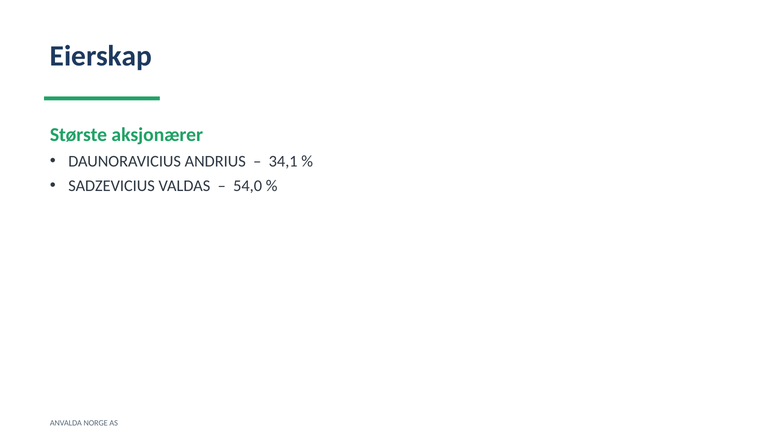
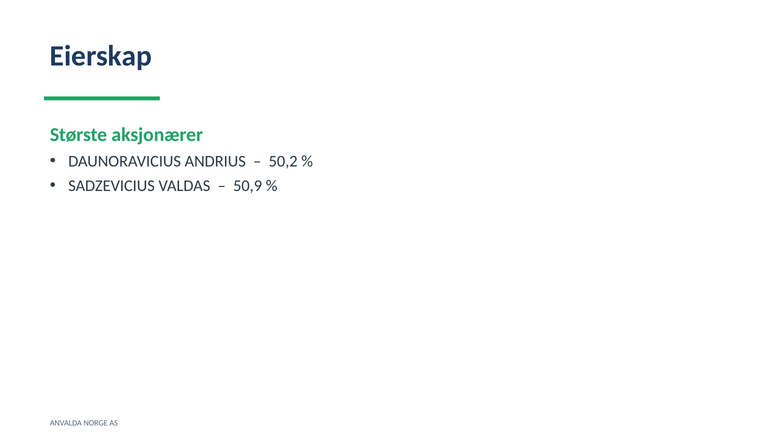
34,1: 34,1 -> 50,2 (283, 161)
54,0: 54,0 -> 50,9 (248, 186)
